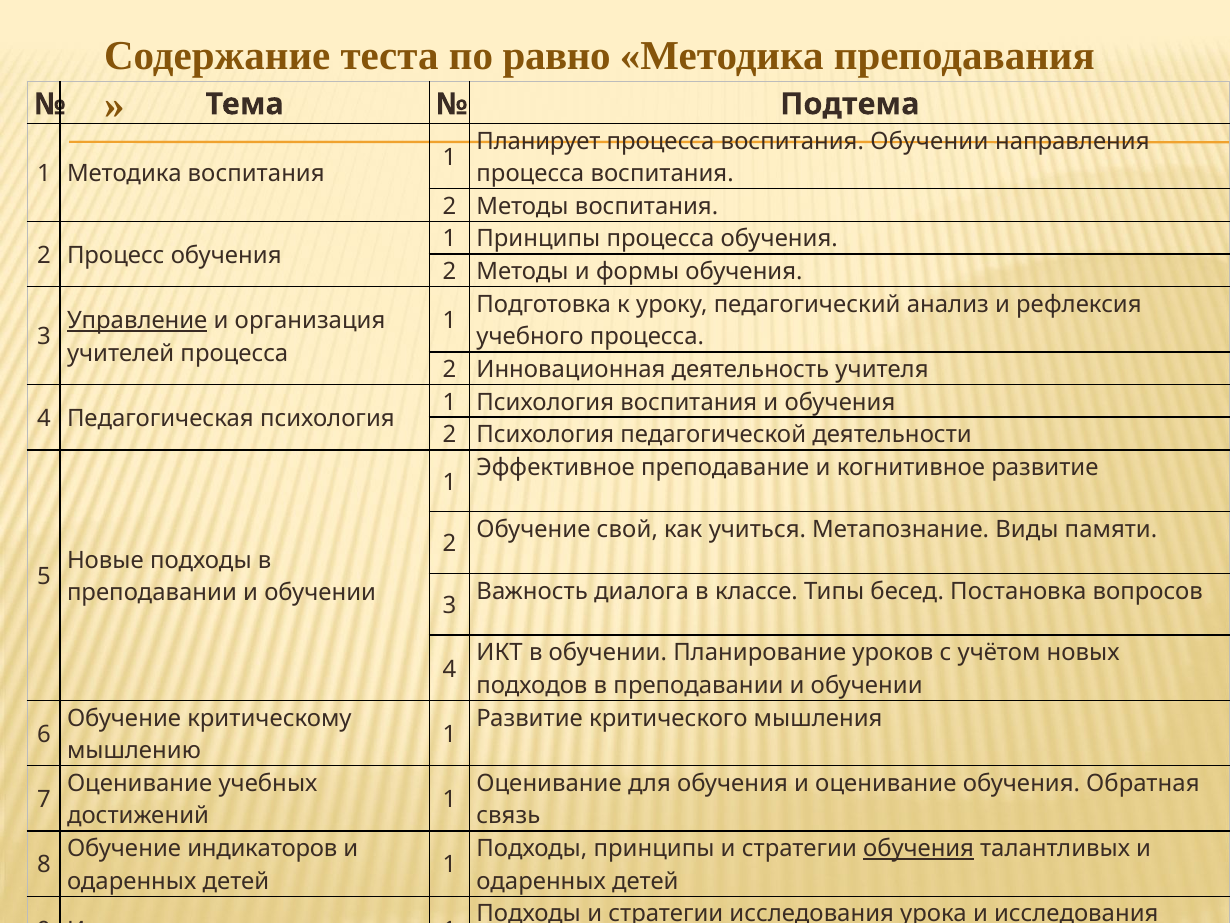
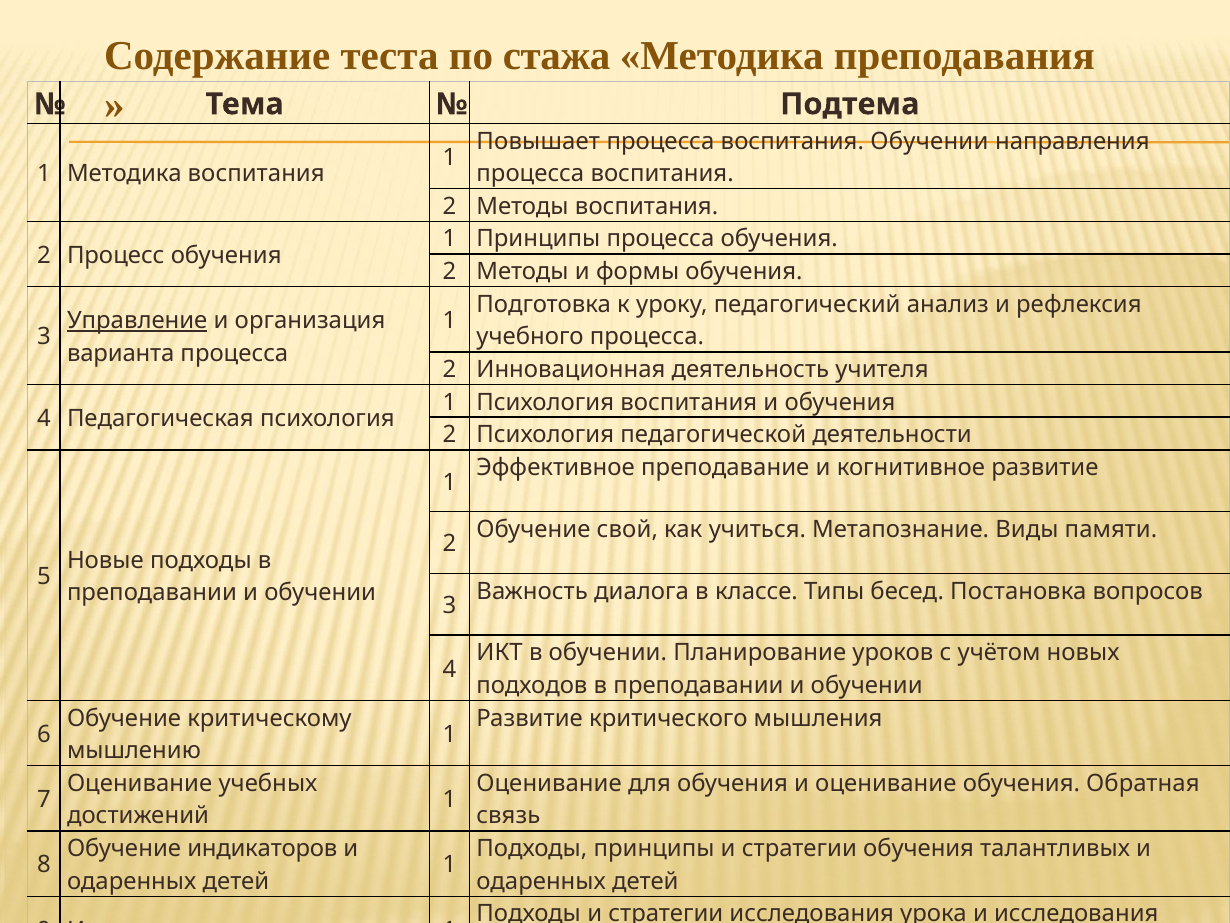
равно: равно -> стажа (557, 56)
Планирует: Планирует -> Повышает (538, 141)
учителей: учителей -> варианта (121, 353)
обучения underline: present -> none (919, 848)
